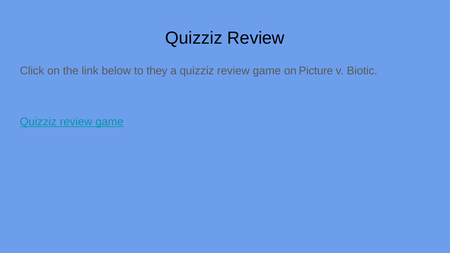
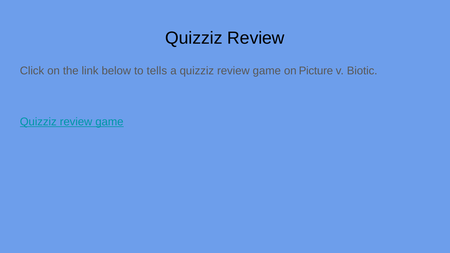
they: they -> tells (157, 71)
